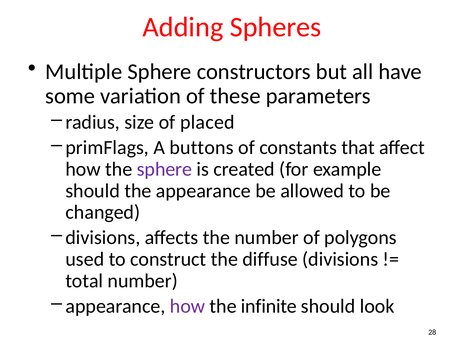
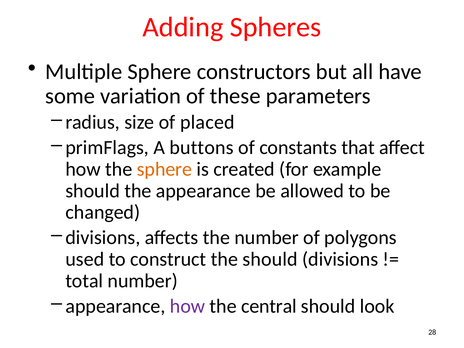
sphere colour: purple -> orange (164, 169)
the diffuse: diffuse -> should (270, 259)
infinite: infinite -> central (269, 306)
